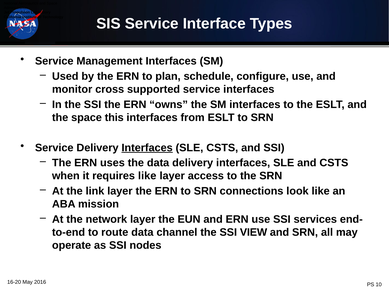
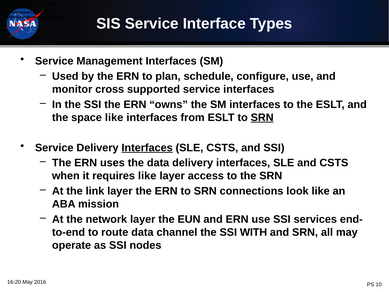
space this: this -> like (114, 117)
SRN underline: none -> present (262, 117)
VIEW: VIEW -> WITH (254, 232)
